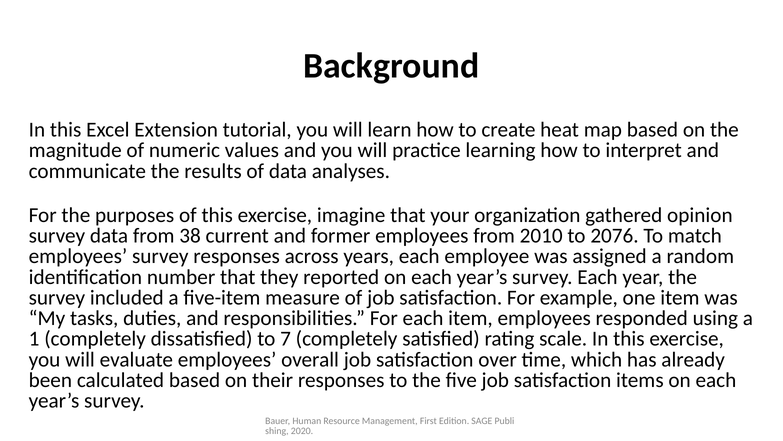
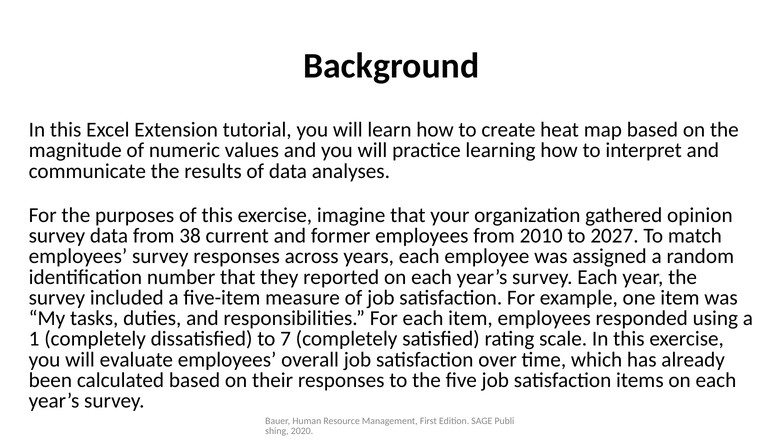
2076: 2076 -> 2027 (615, 236)
